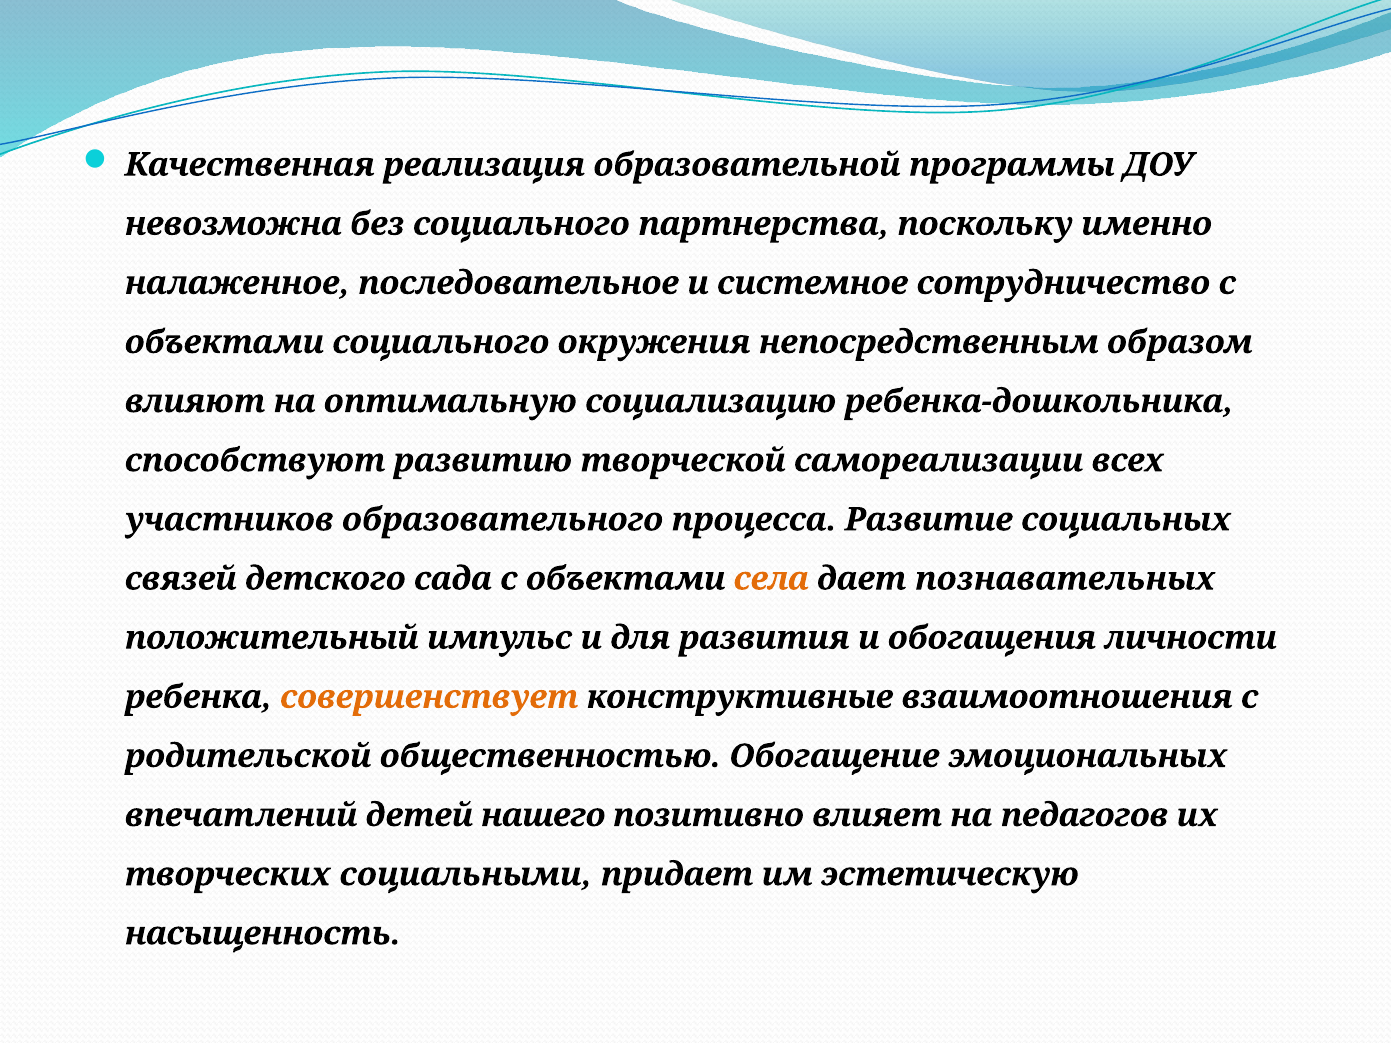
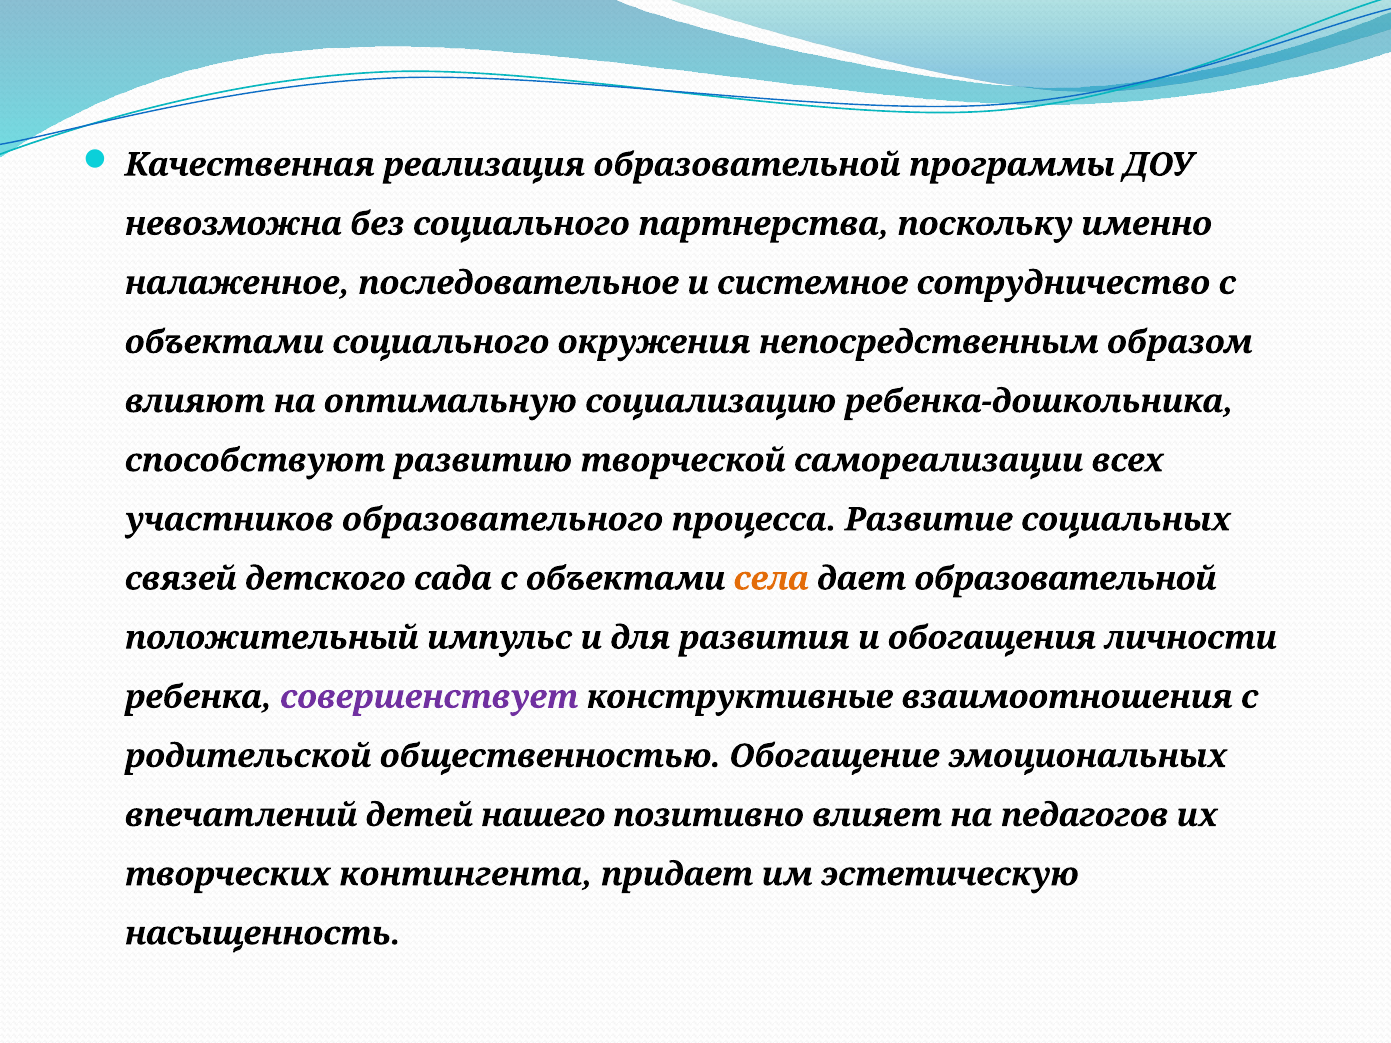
дает познавательных: познавательных -> образовательной (1066, 579)
совершенствует colour: orange -> purple (429, 697)
социальными: социальными -> контингента (466, 875)
